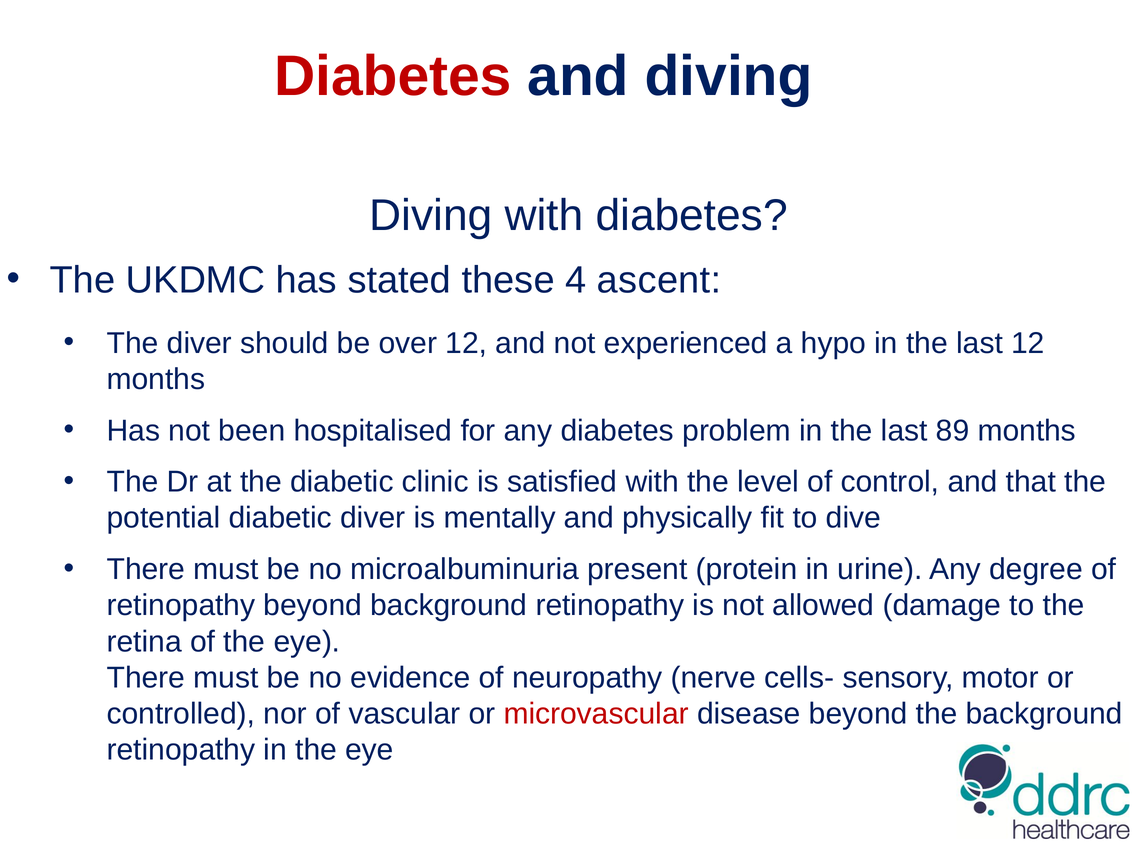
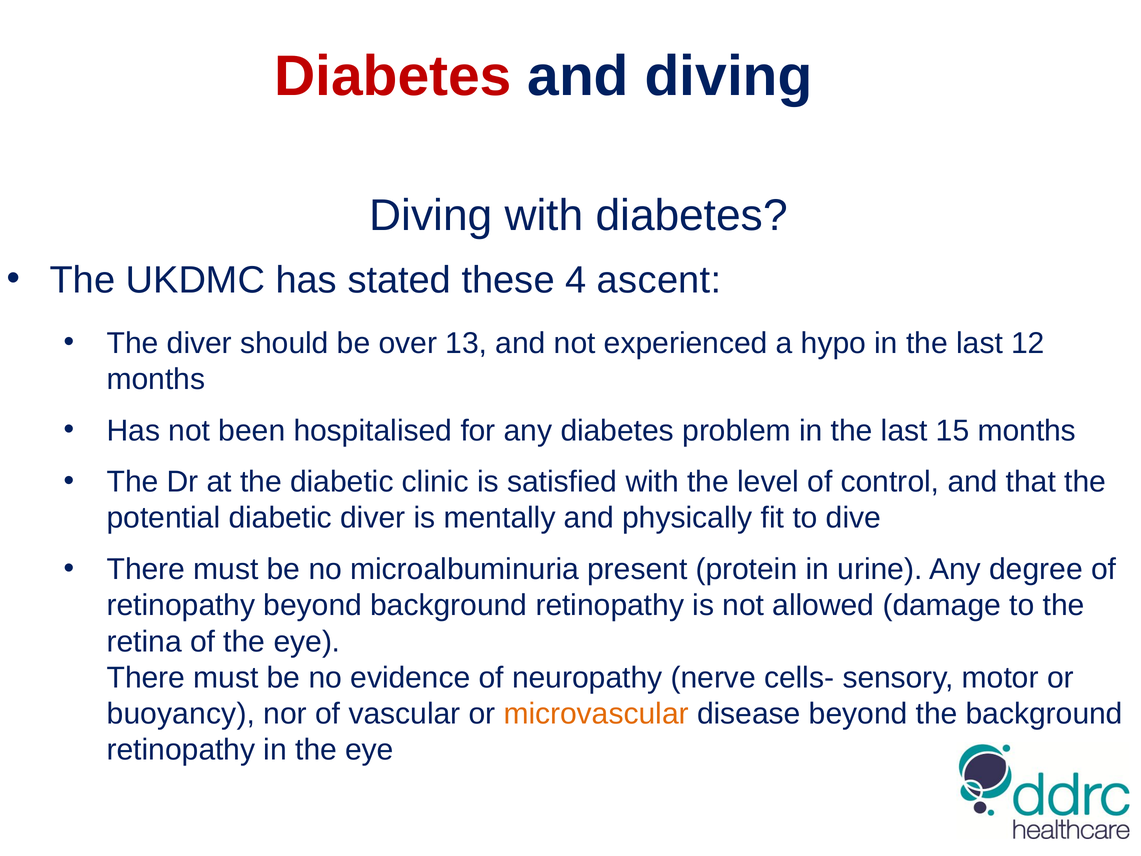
over 12: 12 -> 13 (466, 343)
89: 89 -> 15 (953, 430)
controlled: controlled -> buoyancy (181, 714)
microvascular colour: red -> orange (596, 714)
